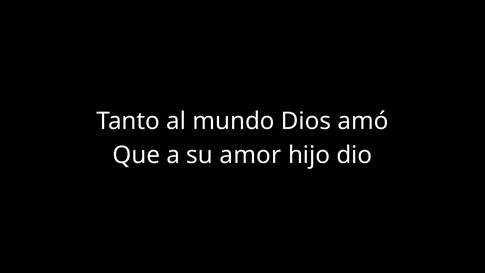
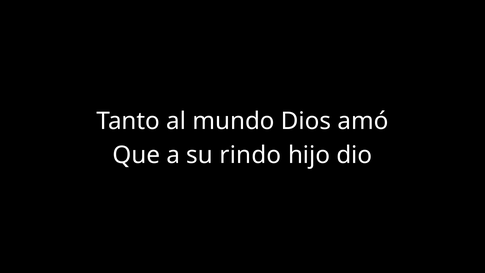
amor: amor -> rindo (250, 155)
